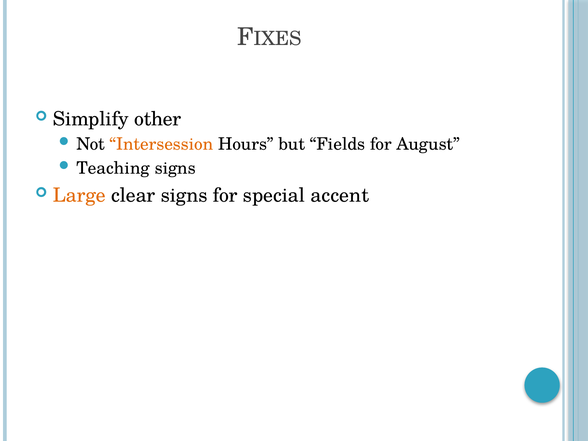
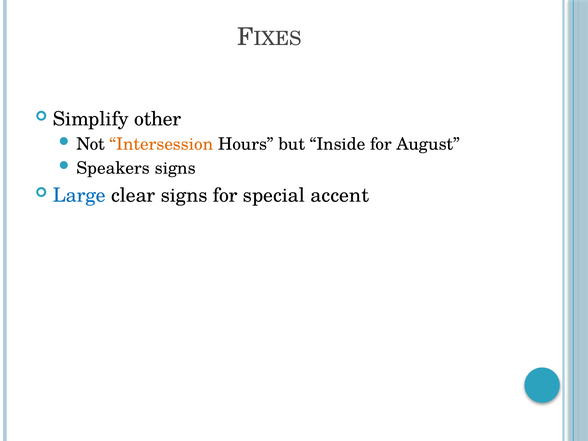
Fields: Fields -> Inside (338, 144)
Teaching: Teaching -> Speakers (113, 168)
Large colour: orange -> blue (79, 195)
